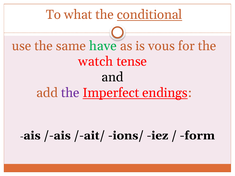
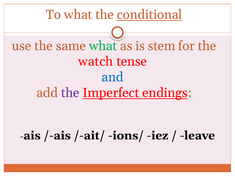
same have: have -> what (103, 46)
vous: vous -> stem (162, 46)
and colour: black -> blue (112, 77)
form: form -> leave (197, 136)
